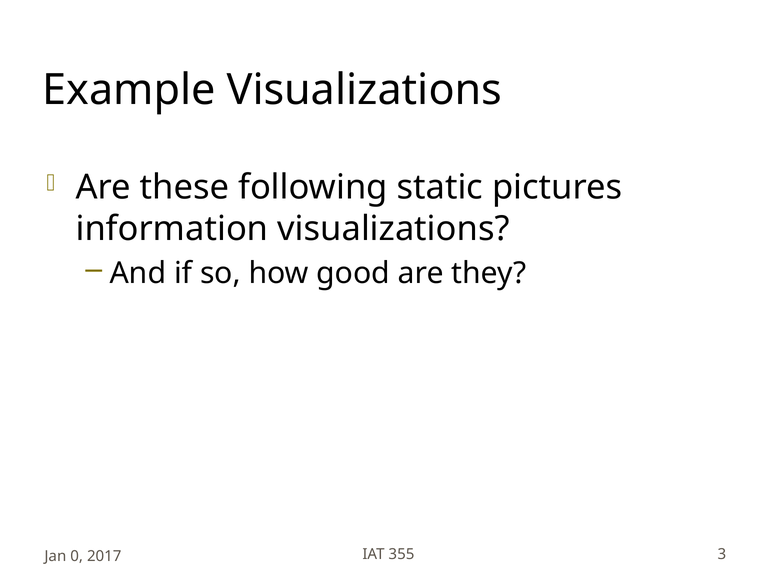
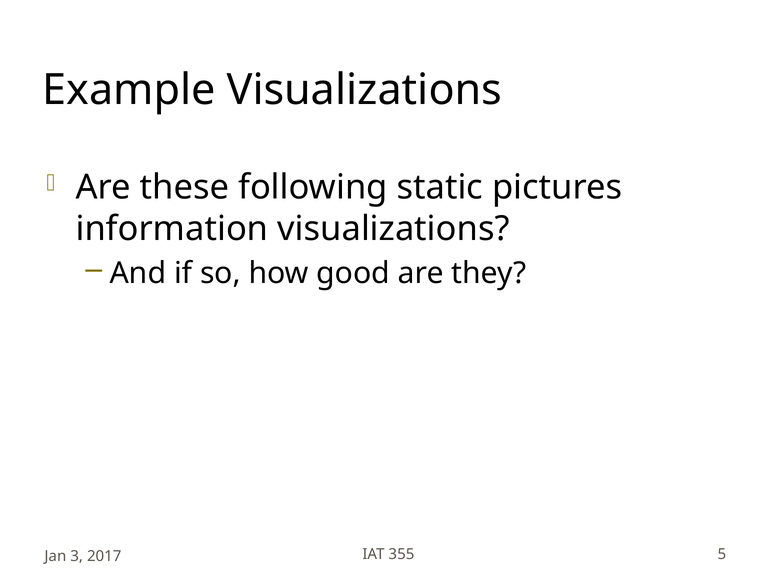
3: 3 -> 5 (722, 554)
0: 0 -> 3 (77, 556)
